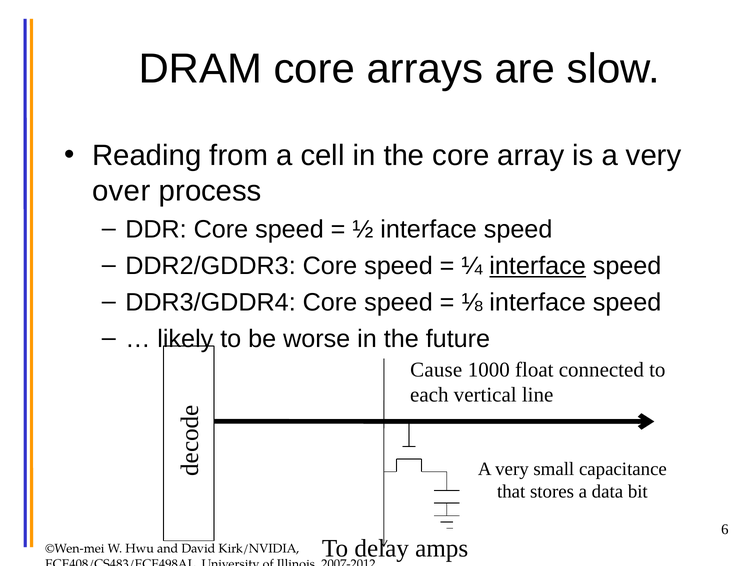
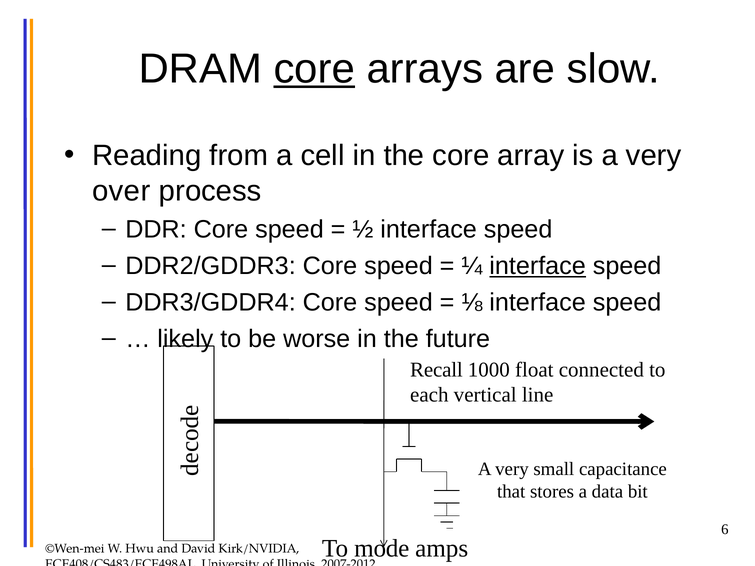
core underline: none -> present (314, 69)
Cause: Cause -> Recall (436, 370)
delay: delay -> mode (382, 549)
